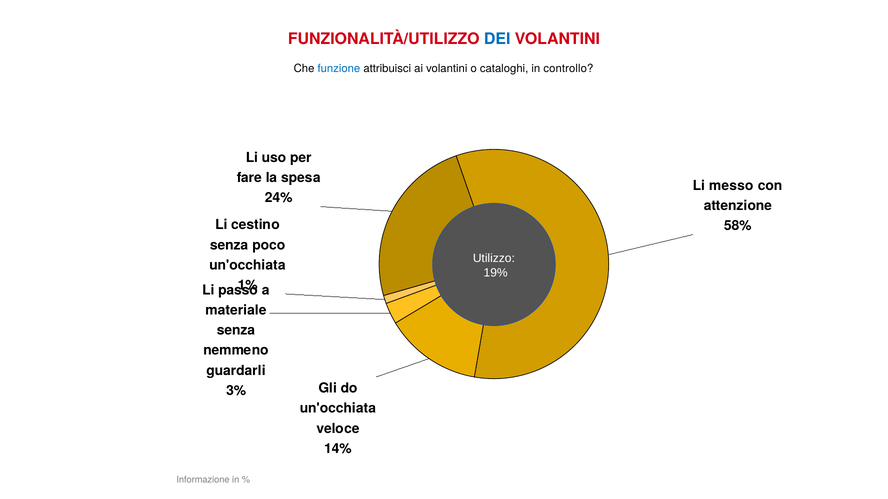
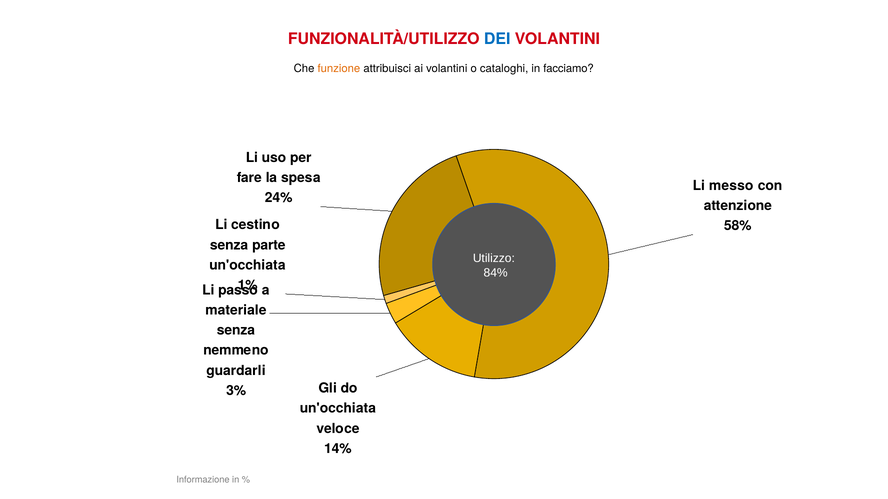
funzione colour: blue -> orange (339, 68)
controllo: controllo -> facciamo (568, 68)
poco: poco -> parte (269, 245)
19%: 19% -> 84% (496, 273)
